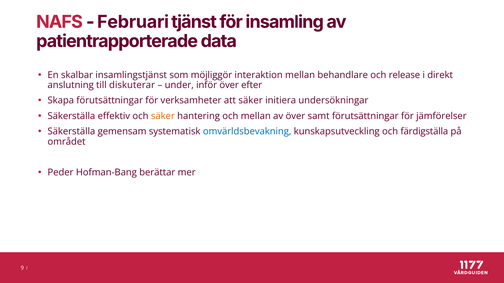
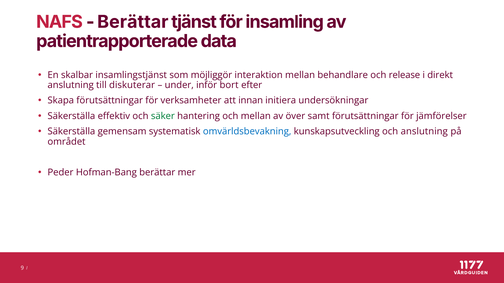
Februari: Februari -> Berättar (133, 22)
inför över: över -> bort (229, 85)
att säker: säker -> innan (251, 101)
säker colour: orange -> green (163, 116)
och färdigställa: färdigställa -> anslutning (424, 132)
